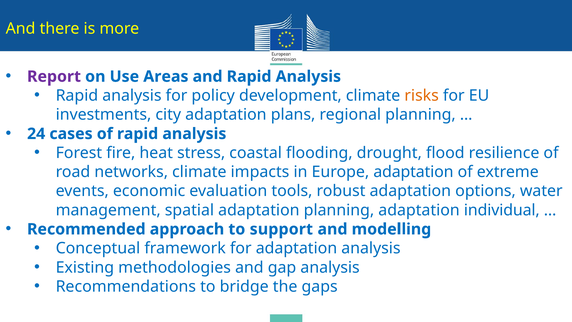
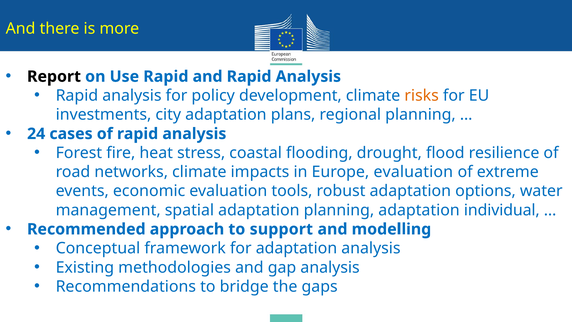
Report colour: purple -> black (54, 76)
Use Areas: Areas -> Rapid (166, 76)
Europe adaptation: adaptation -> evaluation (413, 172)
